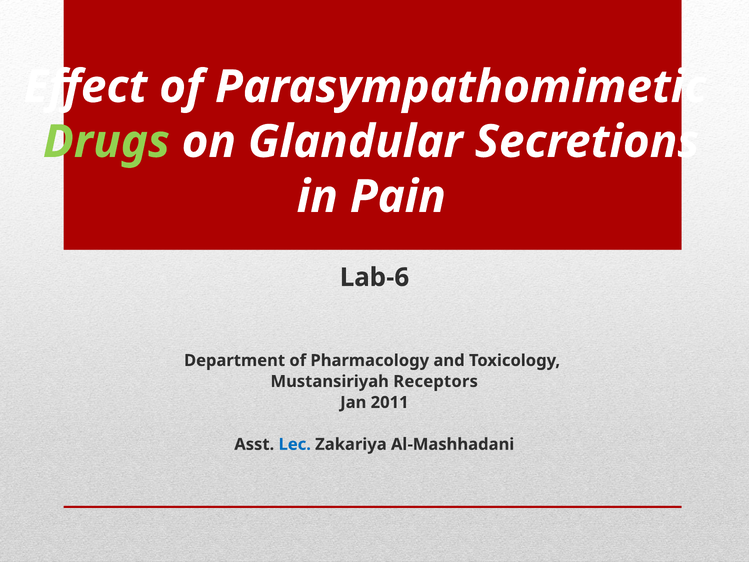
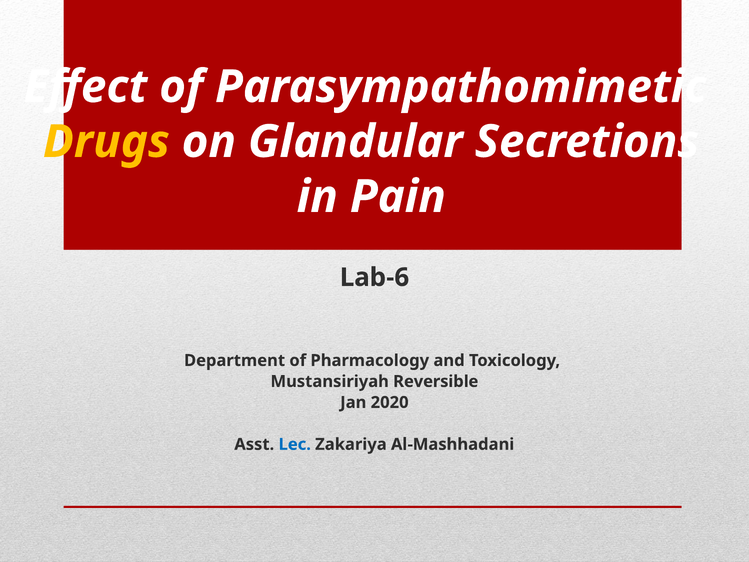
Drugs colour: light green -> yellow (106, 142)
Receptors: Receptors -> Reversible (436, 381)
2011: 2011 -> 2020 (390, 402)
